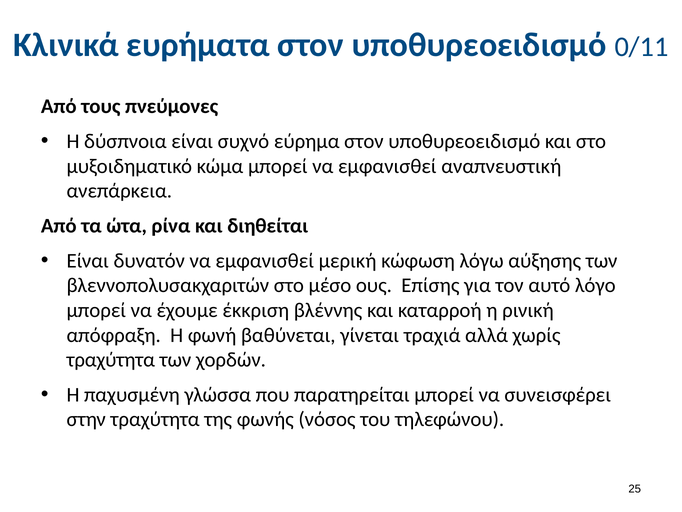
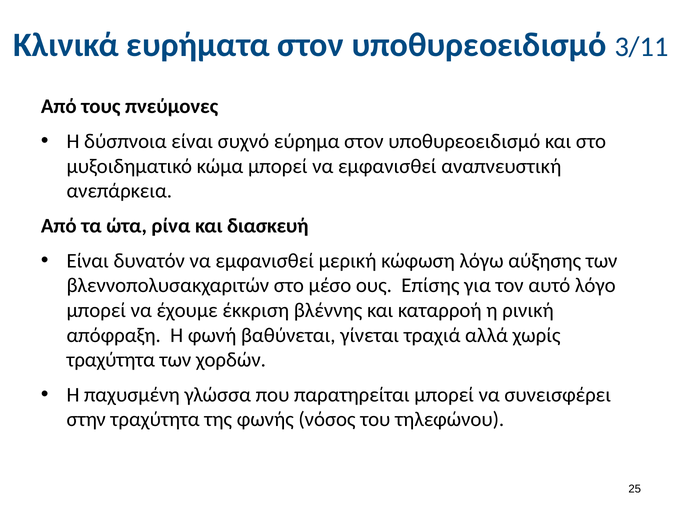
0/11: 0/11 -> 3/11 (642, 47)
διηθείται: διηθείται -> διασκευή (268, 226)
